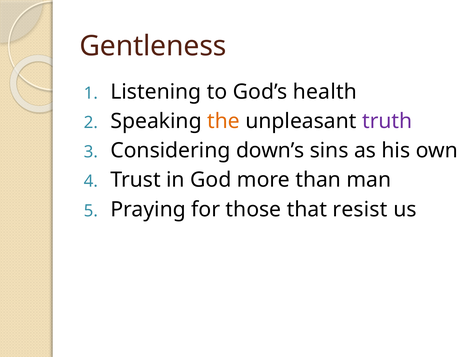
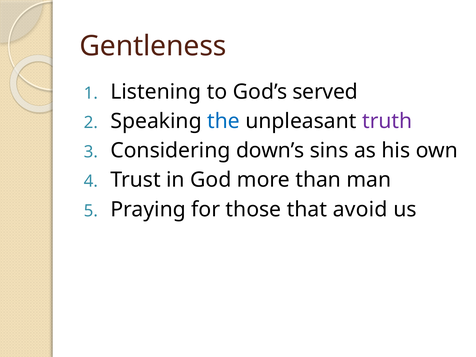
health: health -> served (325, 92)
the colour: orange -> blue (224, 121)
resist: resist -> avoid (360, 209)
